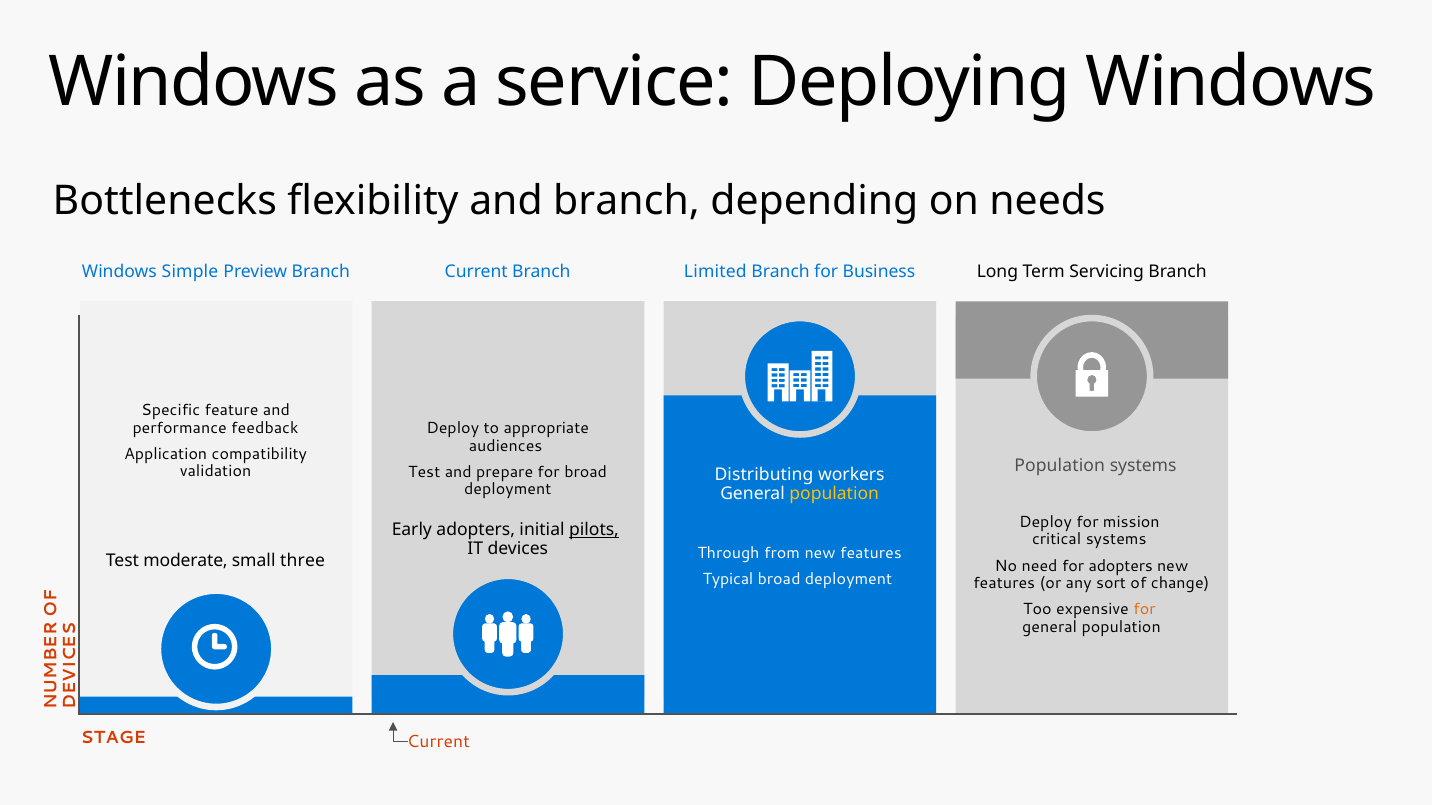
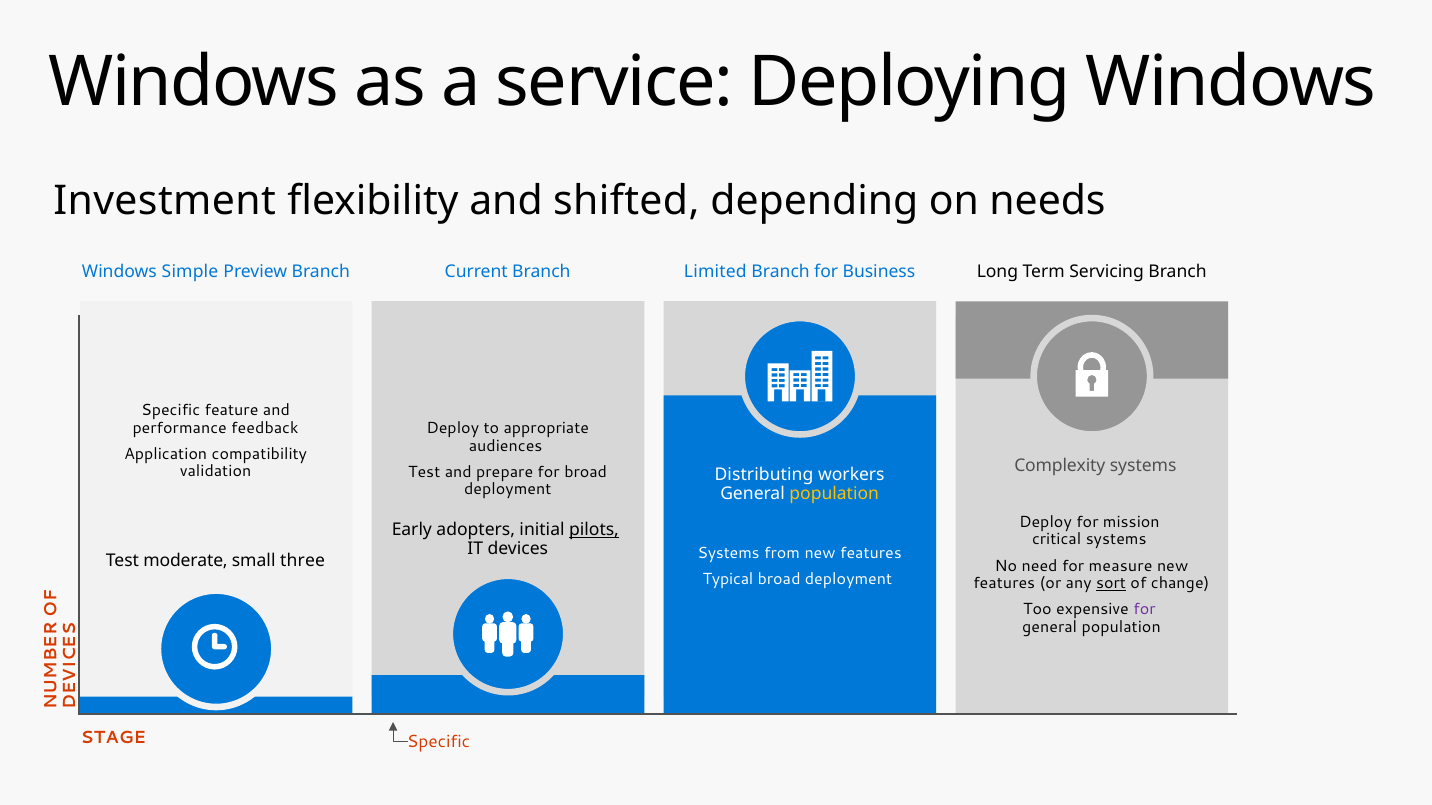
Bottlenecks: Bottlenecks -> Investment (165, 201)
and branch: branch -> shifted (626, 201)
Population: Population -> Complexity (1060, 466)
Through: Through -> Systems (728, 553)
for adopters: adopters -> measure (1121, 566)
sort underline: none -> present (1111, 583)
for colour: orange -> purple (1144, 610)
Current: Current -> Specific (438, 742)
